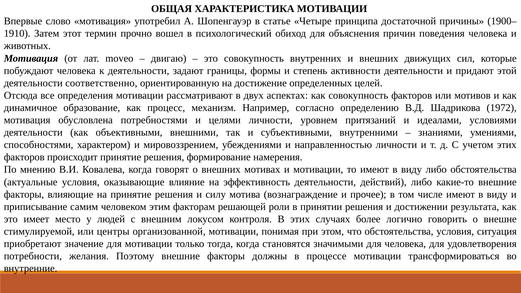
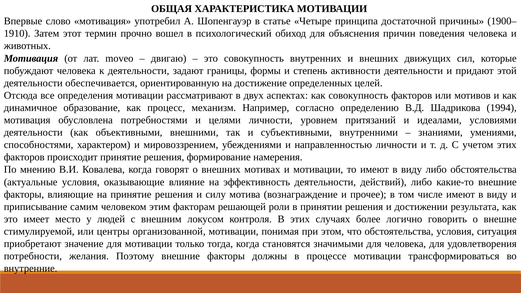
соответственно: соответственно -> обеспечивается (101, 83)
1972: 1972 -> 1994 (502, 108)
